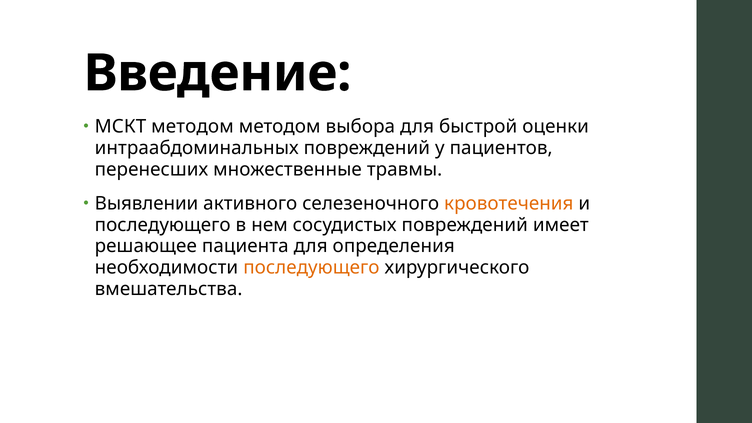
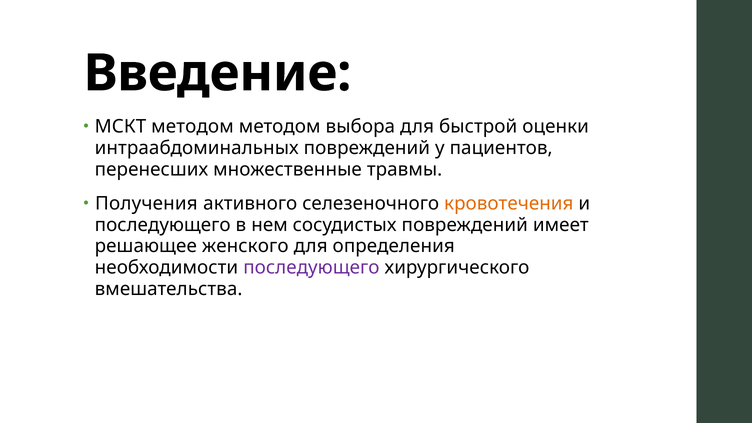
Выявлении: Выявлении -> Получения (146, 203)
пациента: пациента -> женского (245, 246)
последующего colour: orange -> purple (311, 268)
